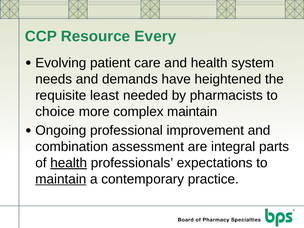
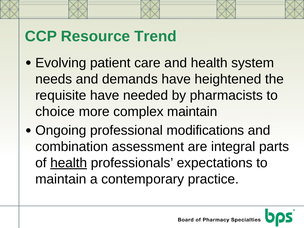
Every: Every -> Trend (156, 36)
requisite least: least -> have (105, 95)
improvement: improvement -> modifications (205, 130)
maintain underline: present -> none (61, 179)
